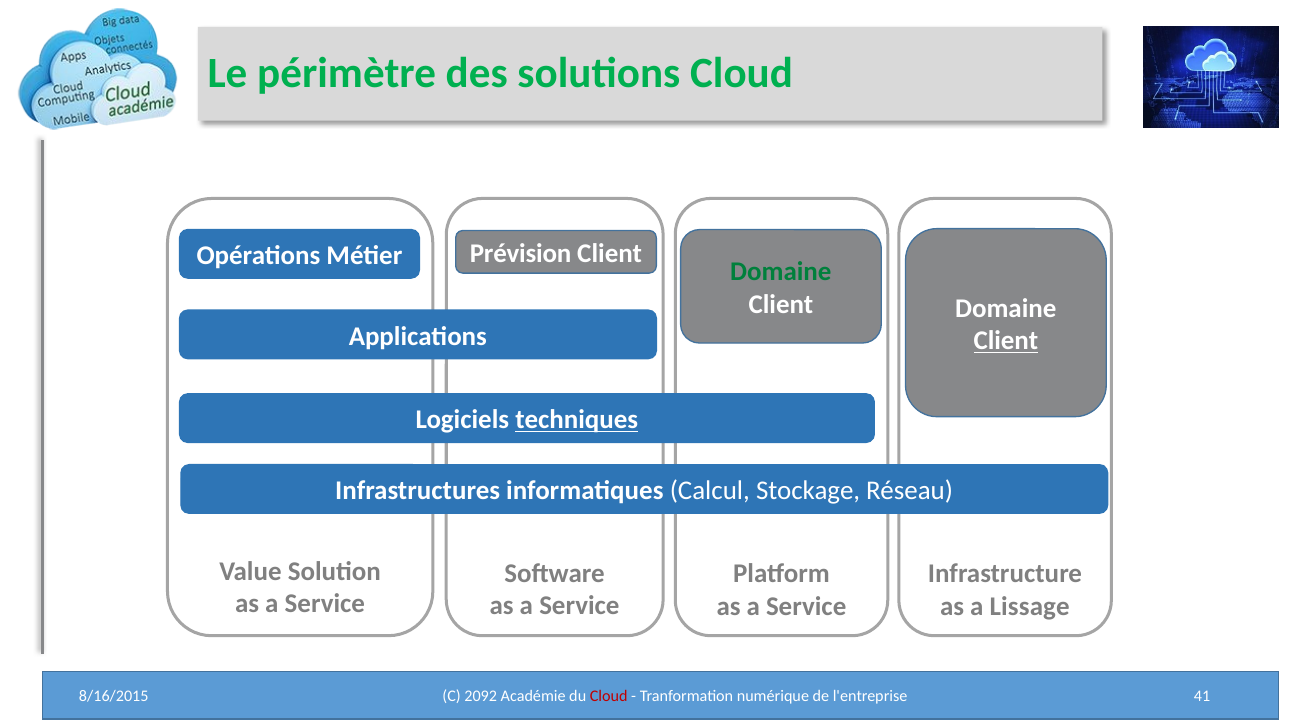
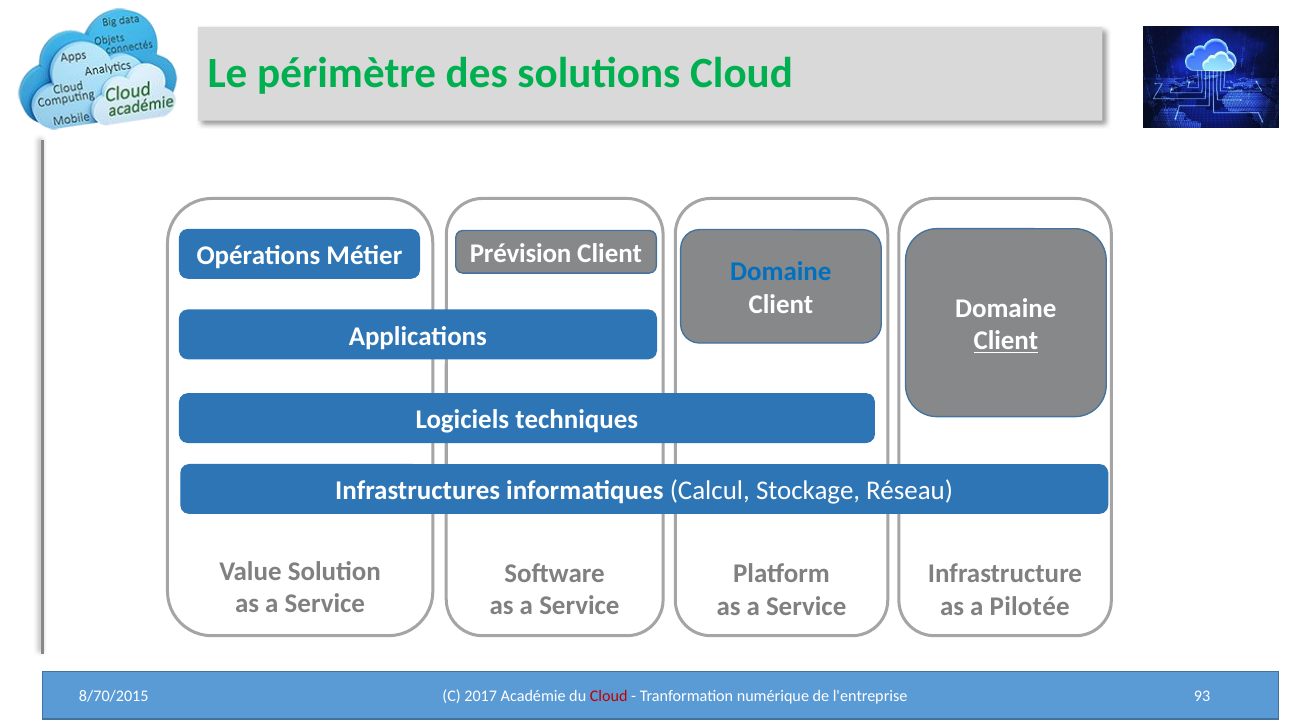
Domaine colour: green -> blue (781, 272)
techniques underline: present -> none (577, 420)
Lissage: Lissage -> Pilotée (1030, 606)
2092: 2092 -> 2017 (481, 696)
41: 41 -> 93 (1202, 696)
8/16/2015: 8/16/2015 -> 8/70/2015 (114, 696)
